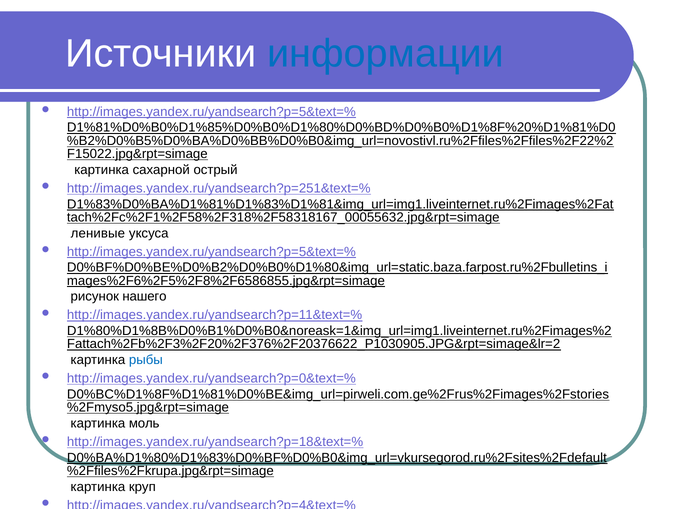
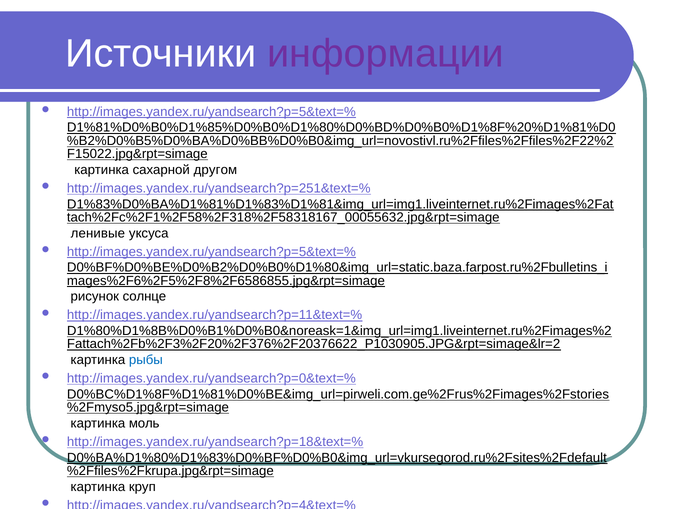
информации colour: blue -> purple (386, 54)
острый: острый -> другом (215, 170)
нашего: нашего -> солнце (144, 297)
